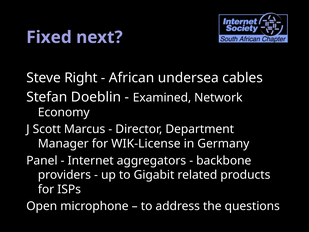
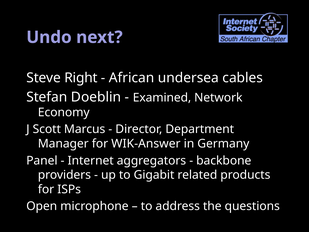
Fixed: Fixed -> Undo (49, 37)
WIK-License: WIK-License -> WIK-Answer (146, 144)
